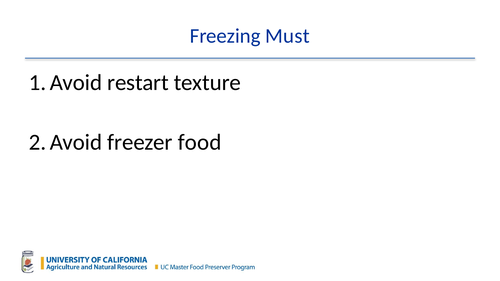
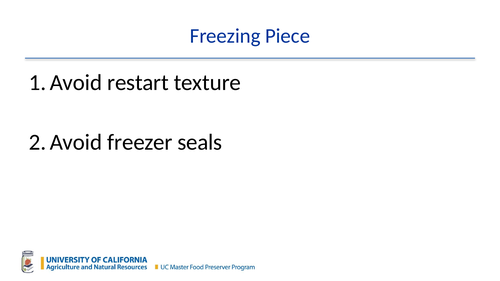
Must: Must -> Piece (288, 36)
food: food -> seals (200, 142)
